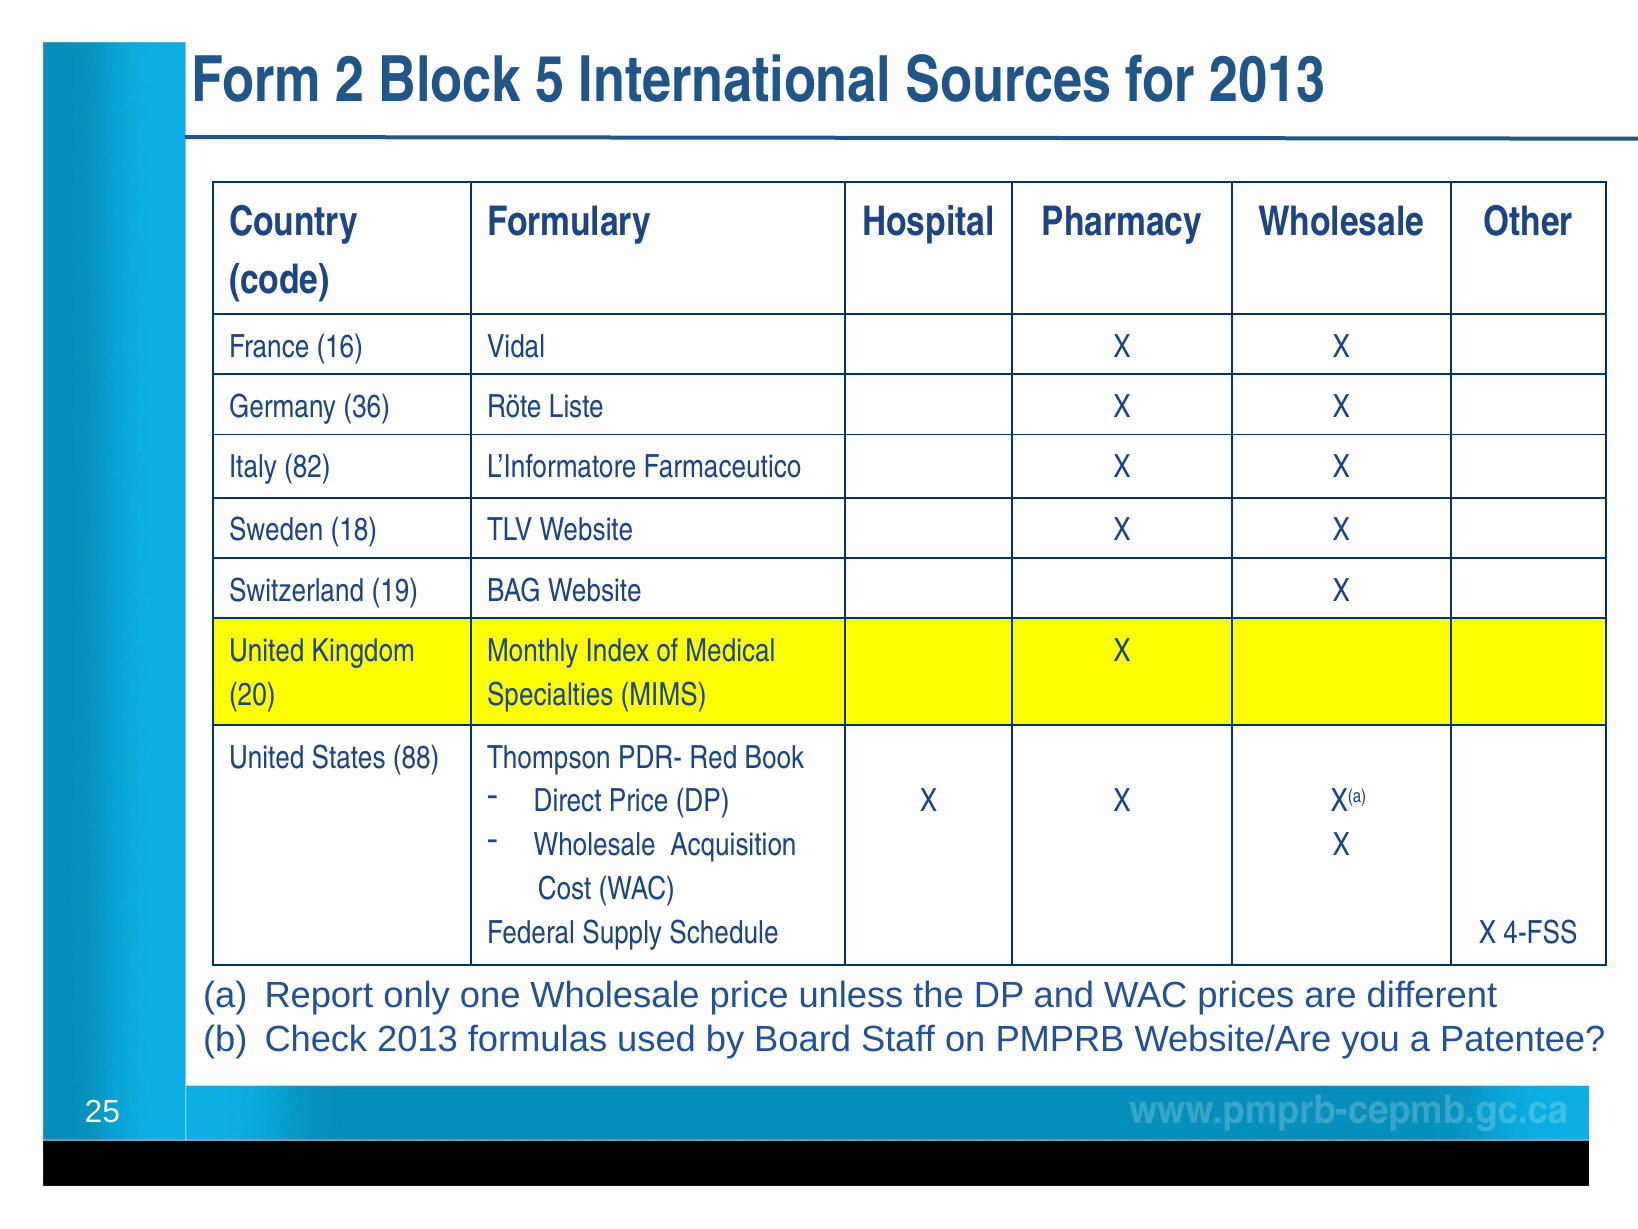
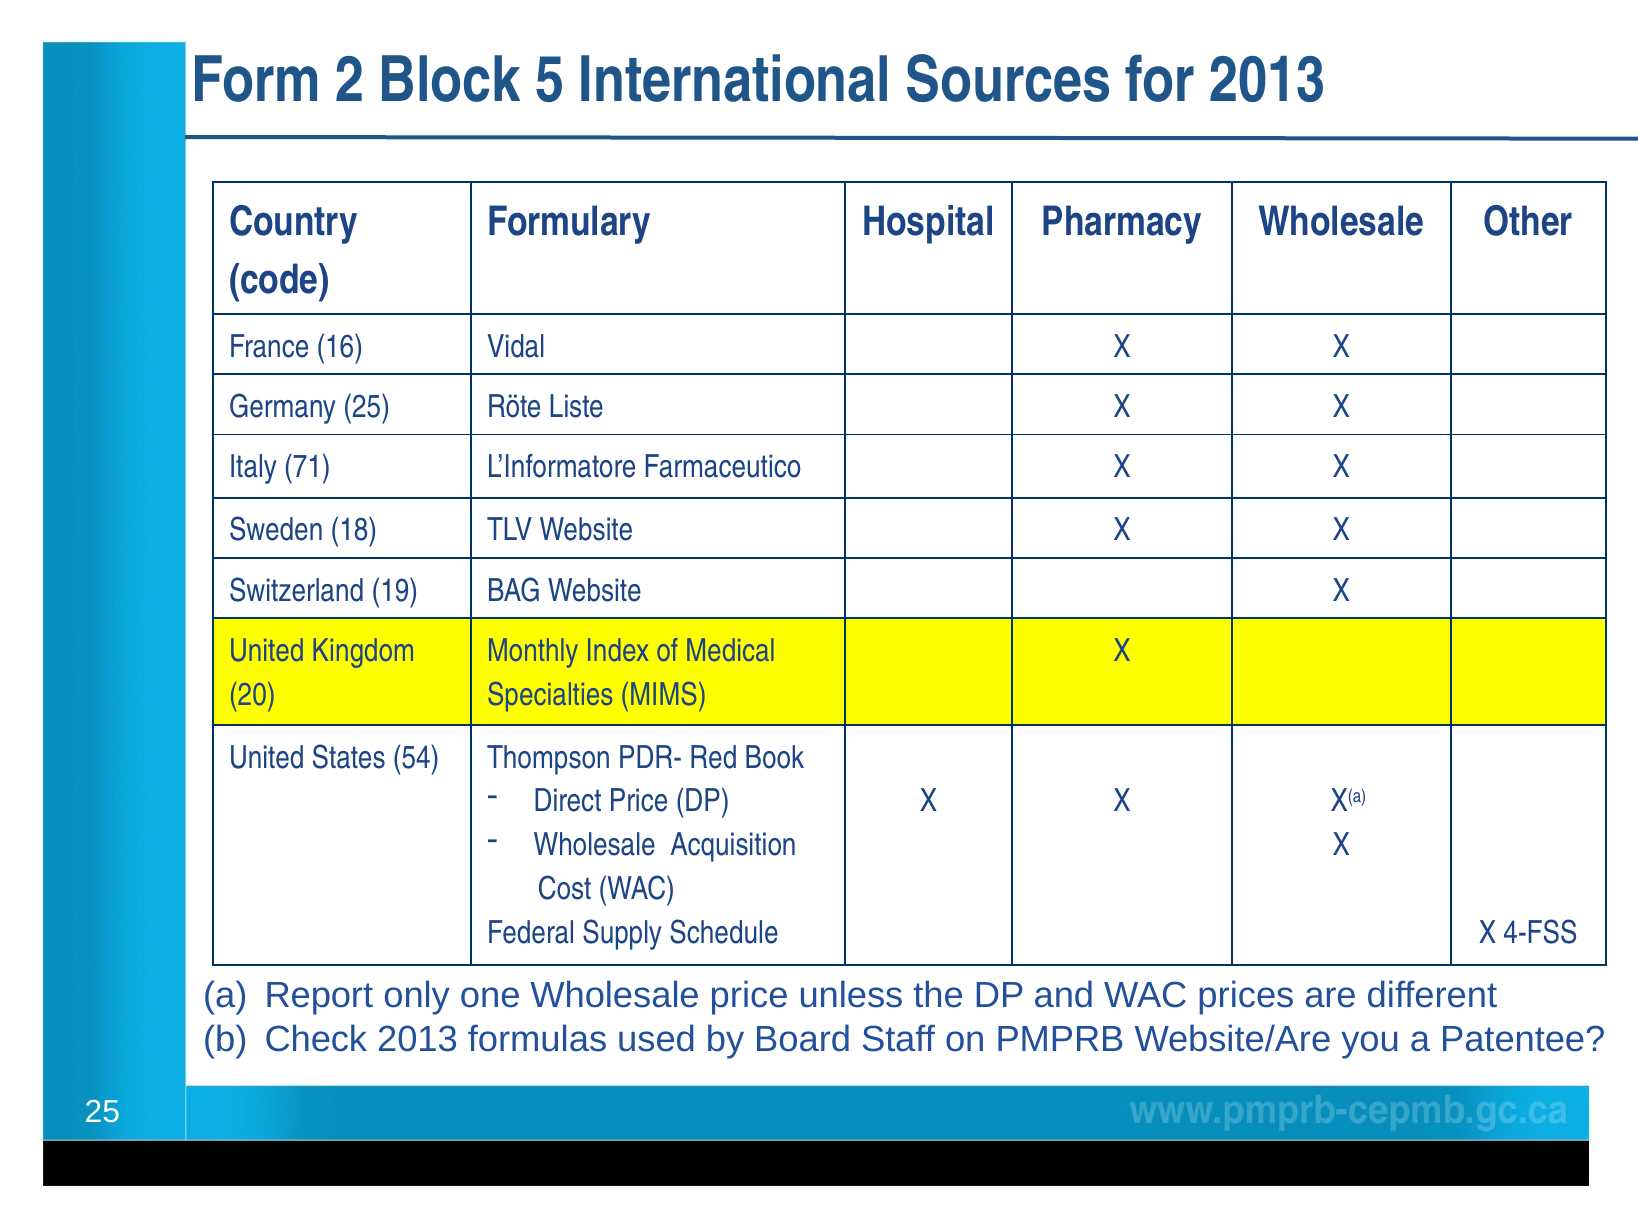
Germany 36: 36 -> 25 (367, 407)
82: 82 -> 71 (307, 467)
88: 88 -> 54 (416, 757)
